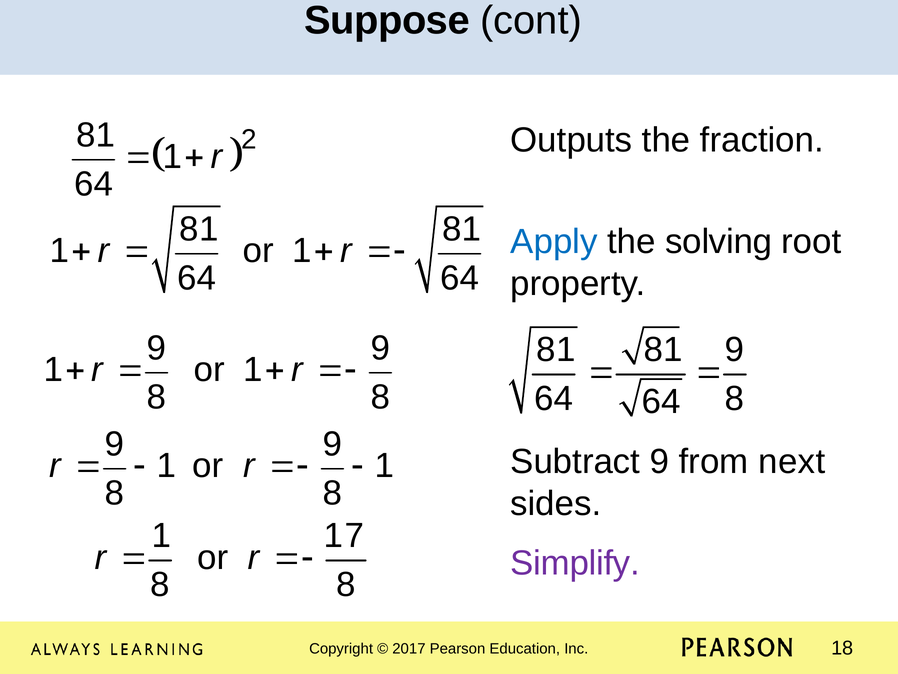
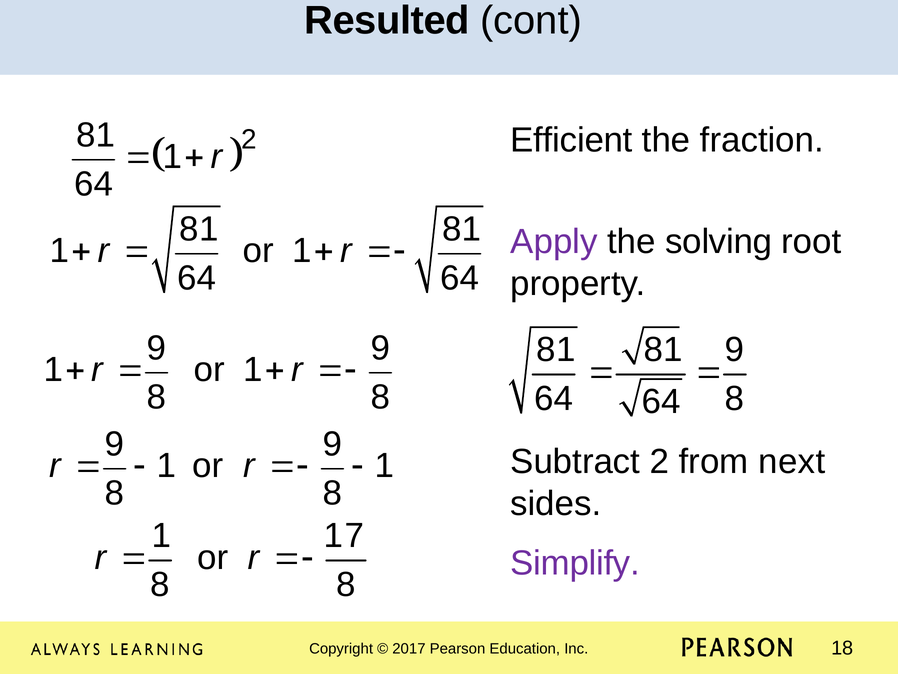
Suppose: Suppose -> Resulted (387, 21)
Outputs: Outputs -> Efficient (571, 140)
Apply colour: blue -> purple (554, 241)
Subtract 9: 9 -> 2 (659, 462)
